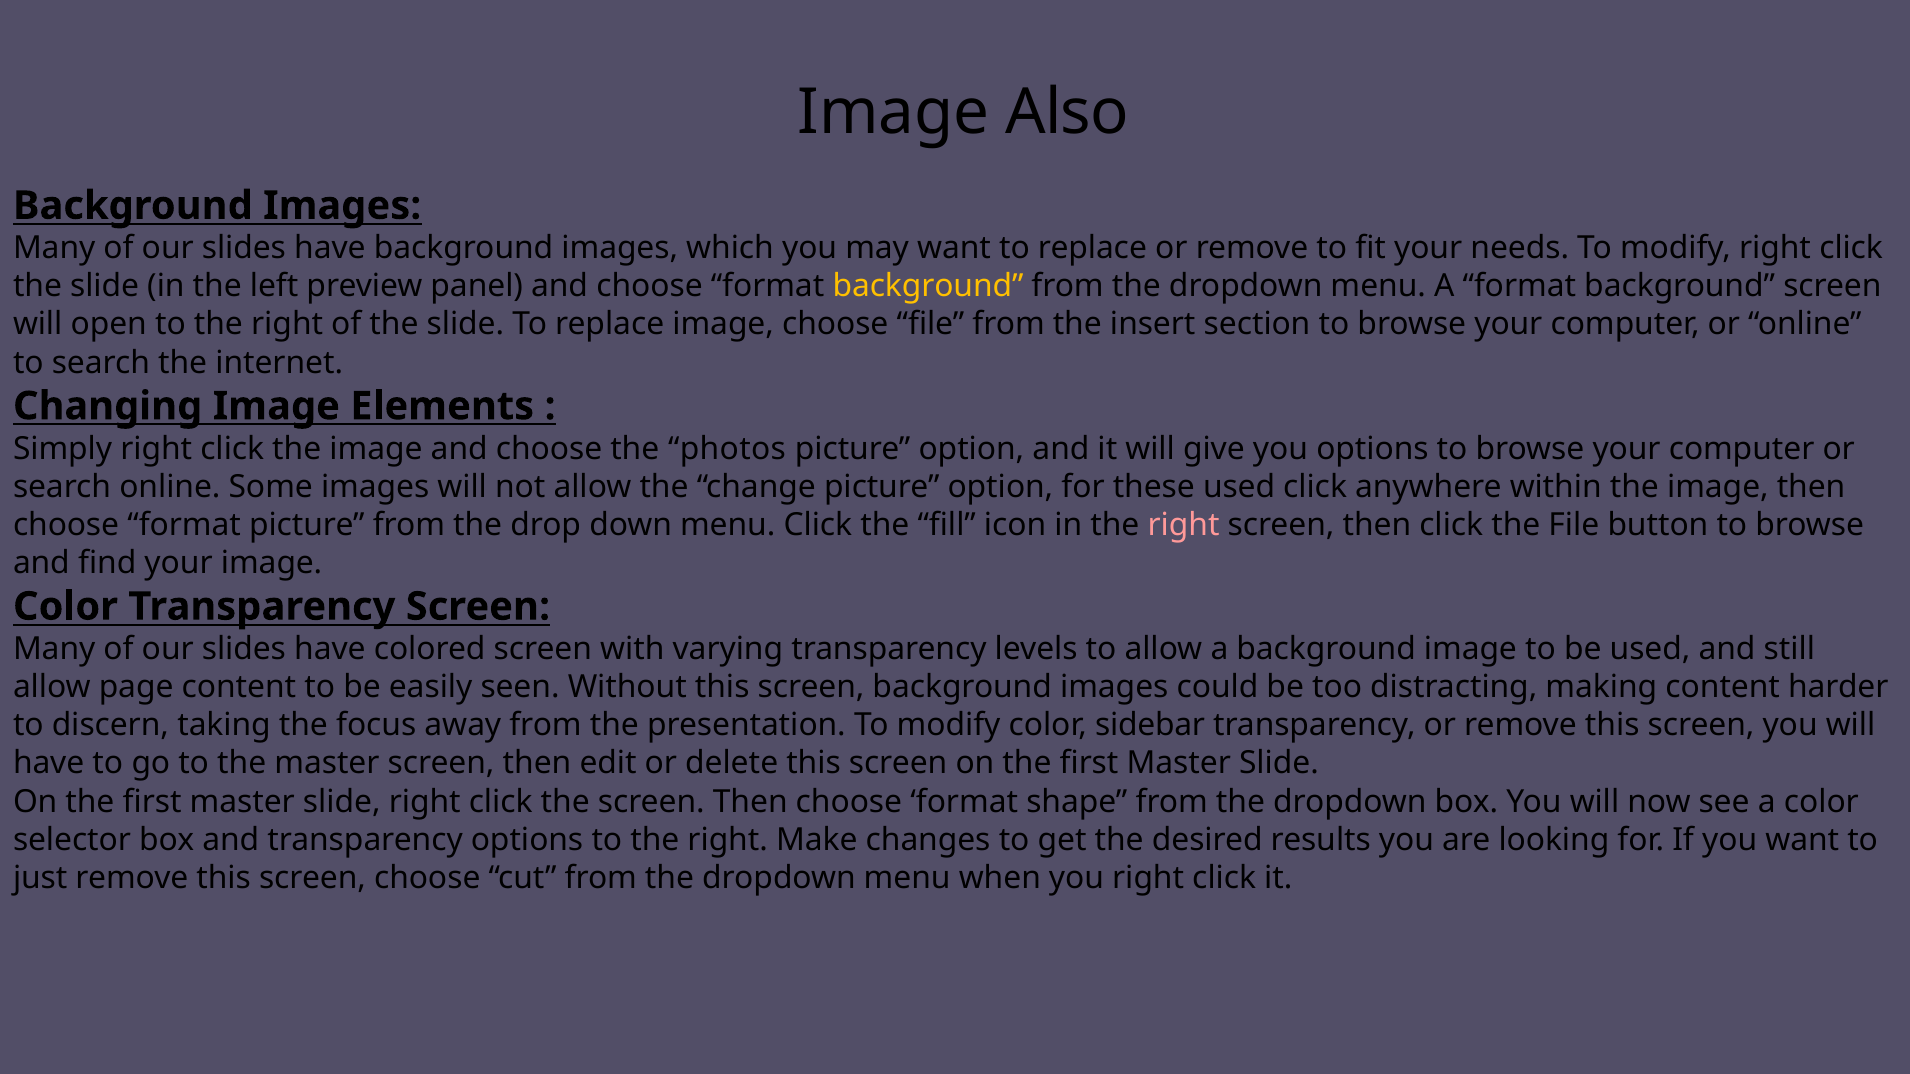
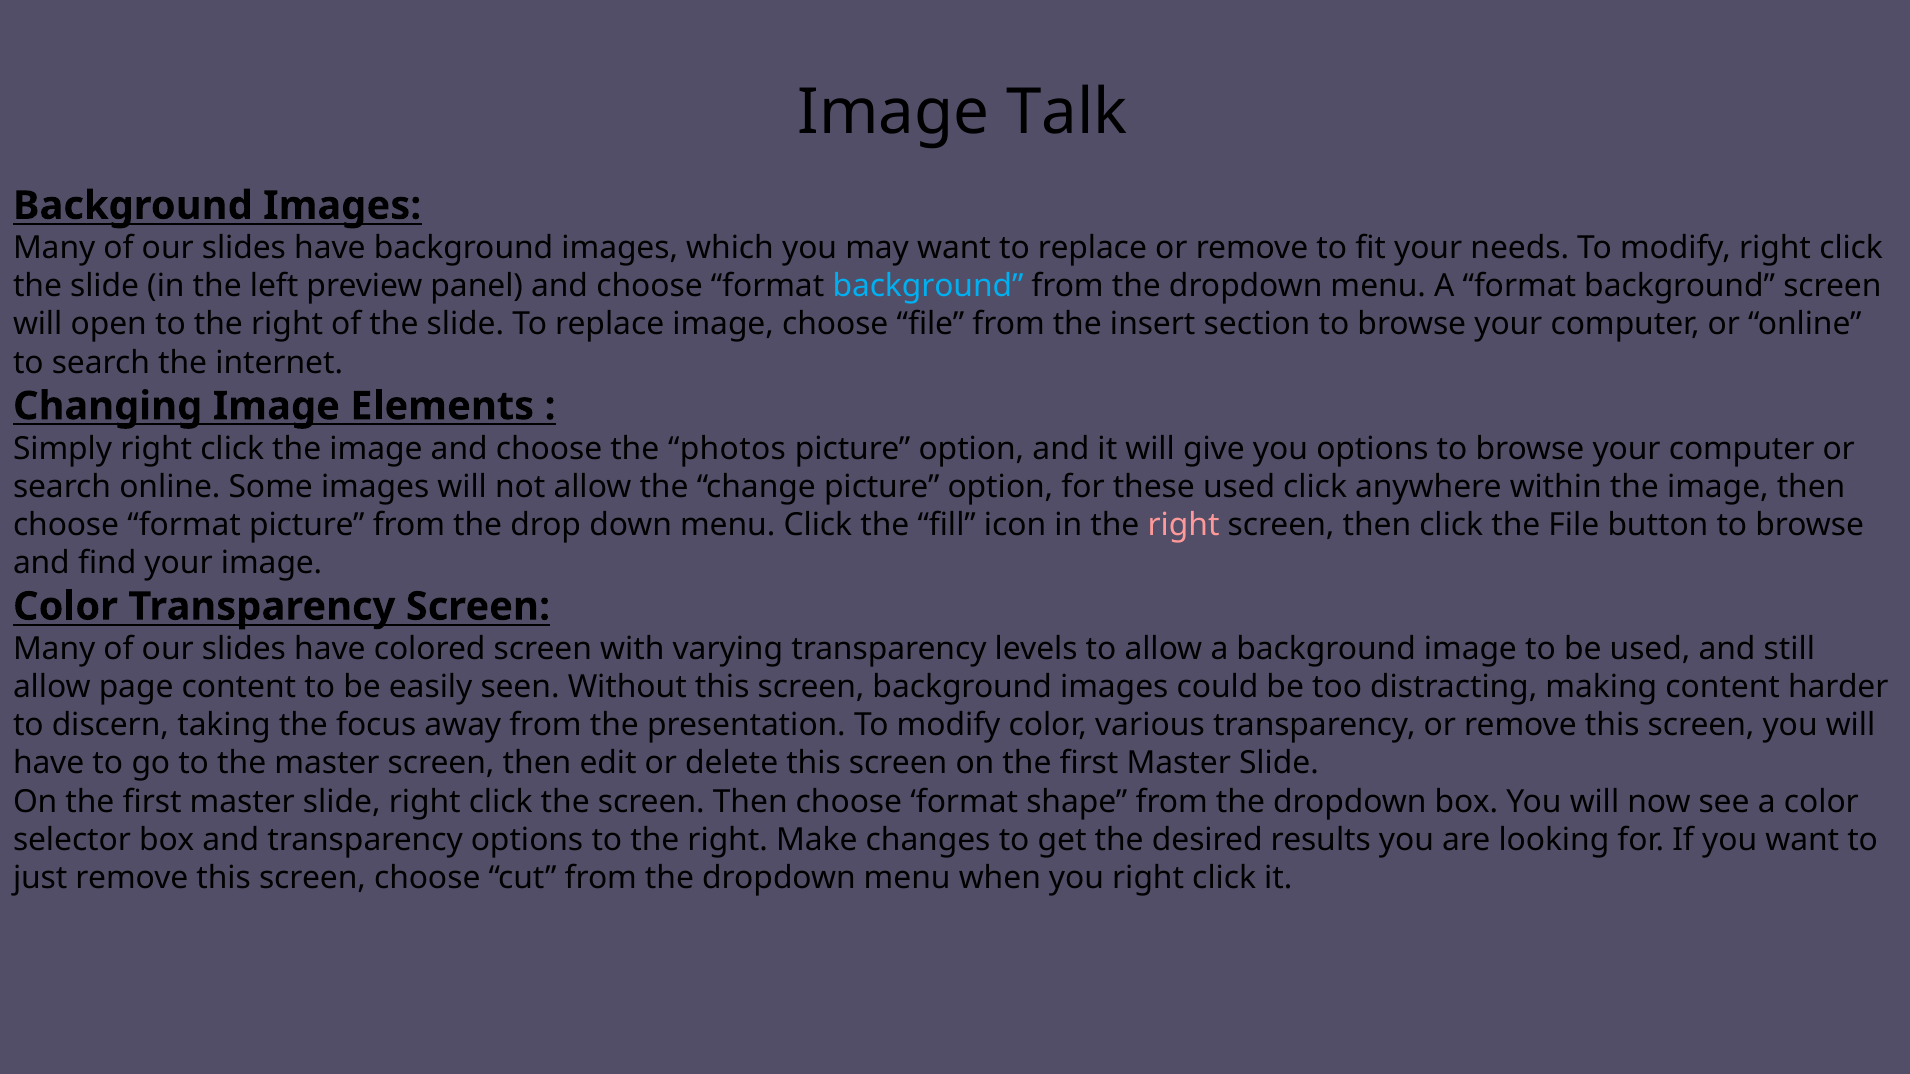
Also: Also -> Talk (1067, 113)
background colour: yellow -> light blue (928, 286)
sidebar: sidebar -> various (1150, 726)
